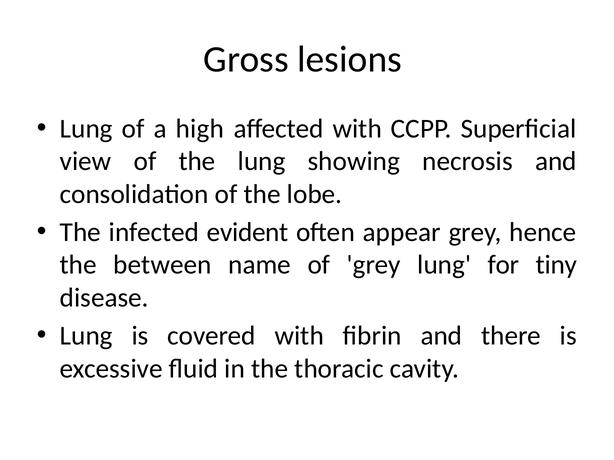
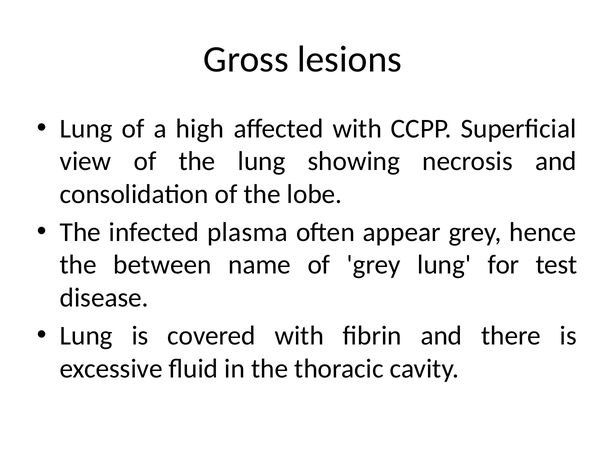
evident: evident -> plasma (247, 233)
tiny: tiny -> test (556, 265)
